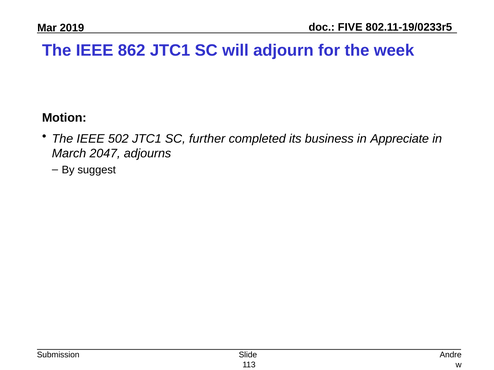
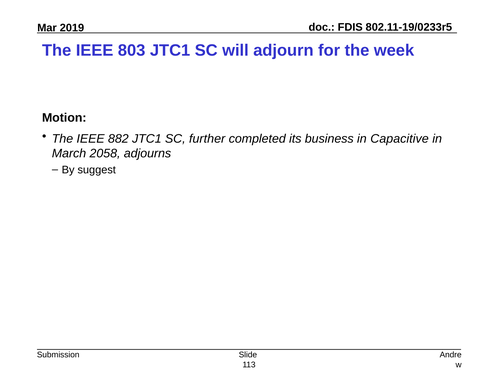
FIVE: FIVE -> FDIS (350, 27)
862: 862 -> 803 (132, 51)
502: 502 -> 882 (118, 139)
Appreciate: Appreciate -> Capacitive (400, 139)
2047: 2047 -> 2058 (105, 154)
